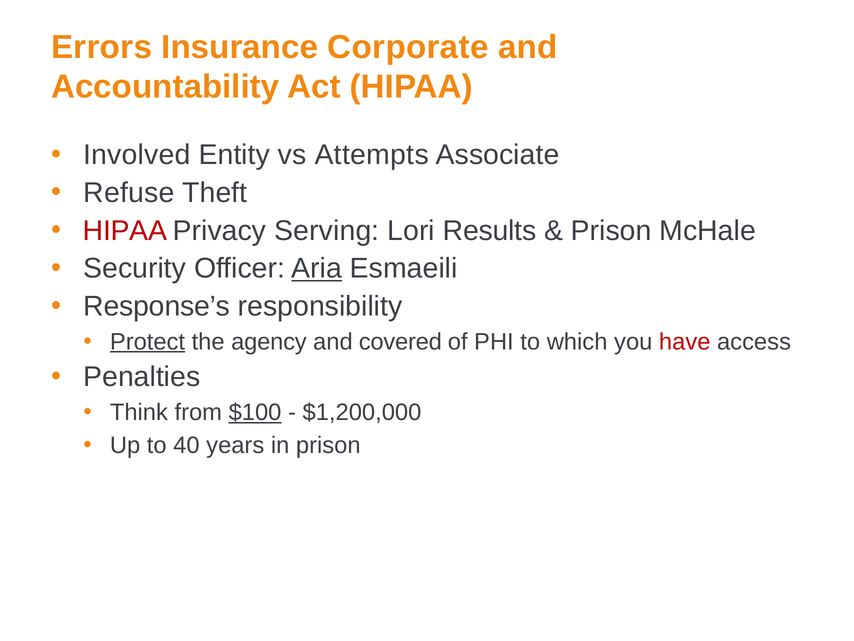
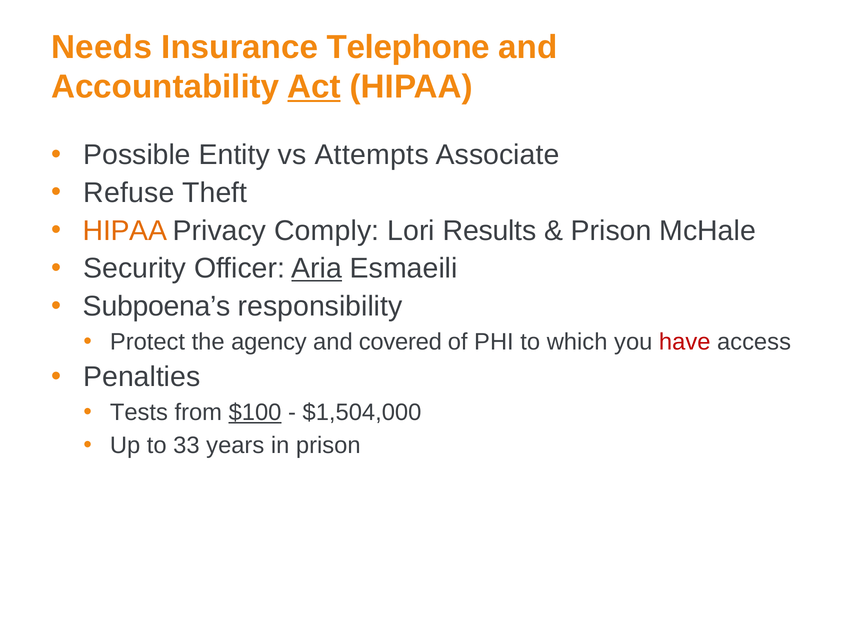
Errors: Errors -> Needs (102, 47)
Corporate: Corporate -> Telephone (408, 47)
Act underline: none -> present (314, 87)
Involved: Involved -> Possible (137, 155)
HIPAA colour: red -> orange (125, 230)
Serving: Serving -> Comply (327, 230)
Response’s: Response’s -> Subpoena’s (157, 306)
Protect underline: present -> none (147, 341)
Think: Think -> Tests (139, 412)
$1,200,000: $1,200,000 -> $1,504,000 (362, 412)
40: 40 -> 33 (186, 445)
